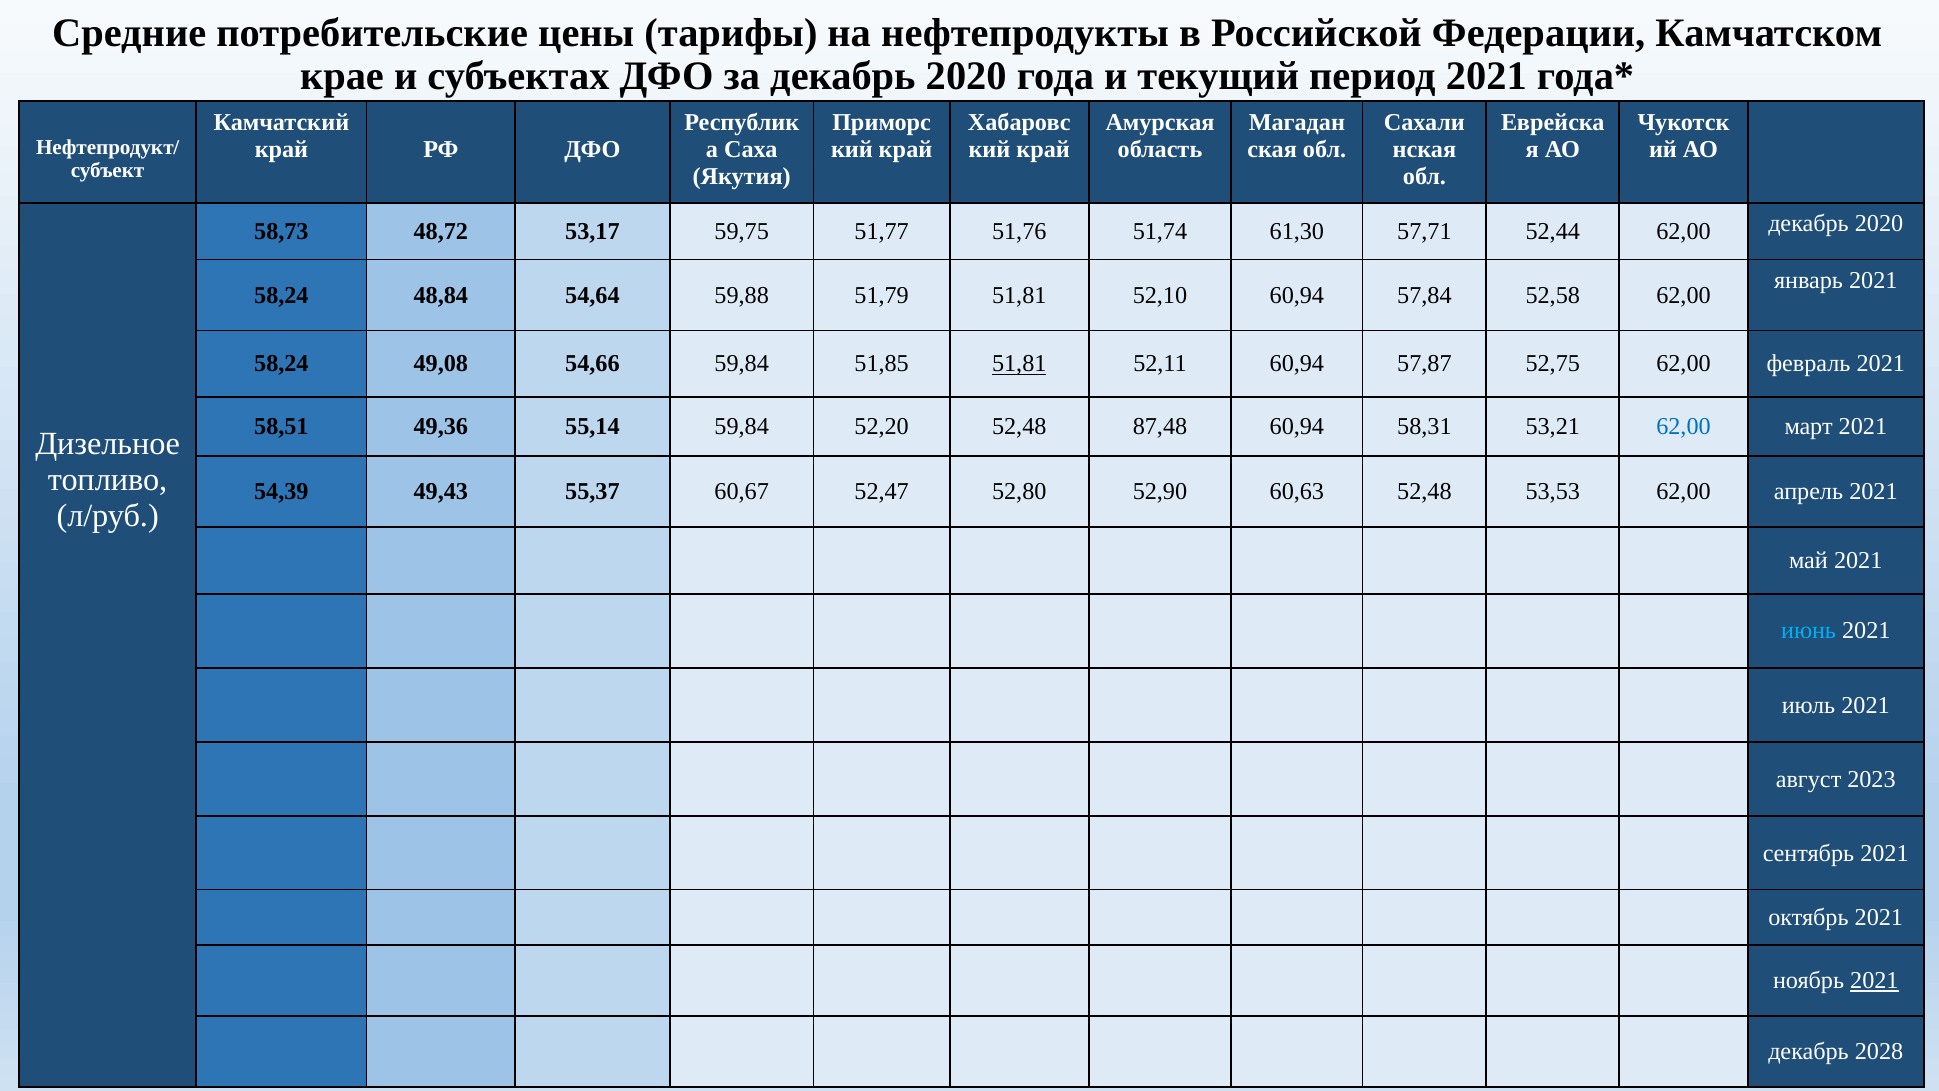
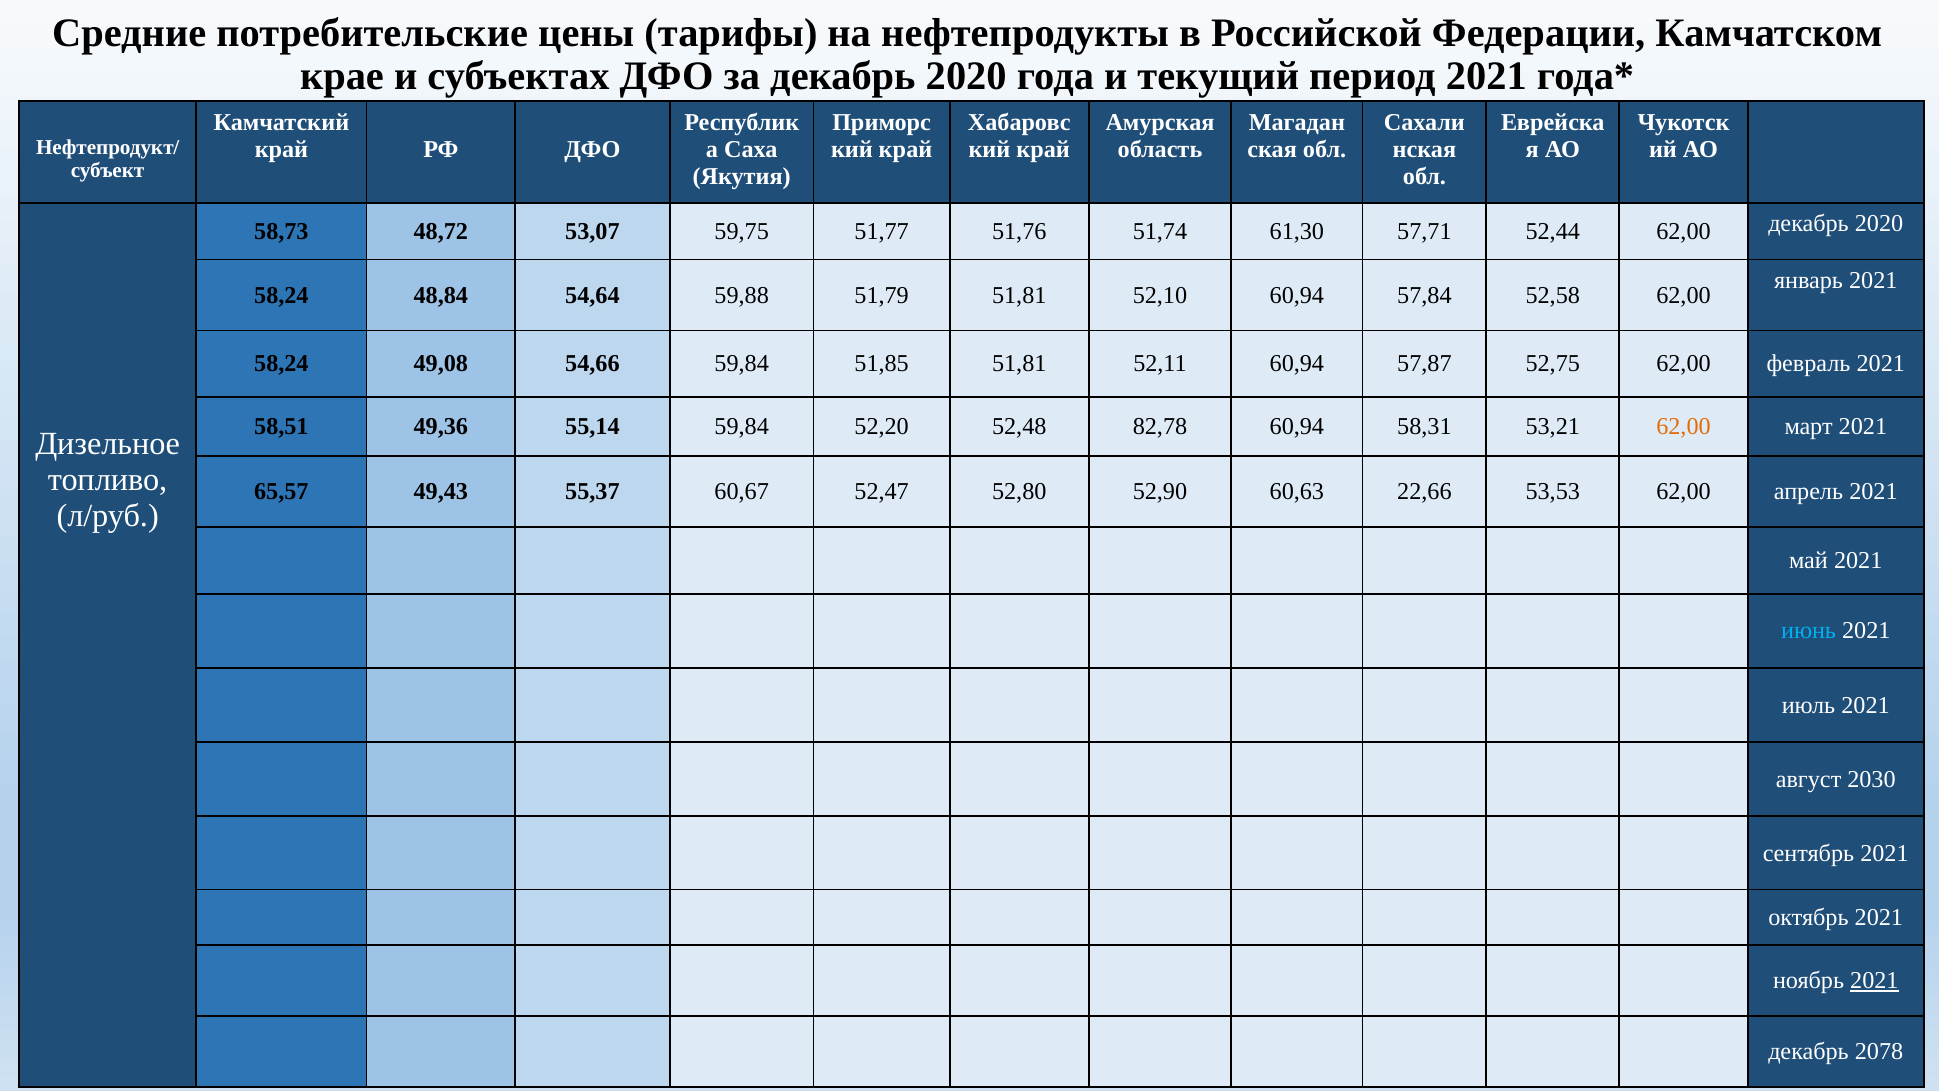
53,17: 53,17 -> 53,07 (592, 231)
51,81 underline: present -> none (1019, 364)
87,48: 87,48 -> 82,78 (1160, 427)
62,00 colour: blue -> orange (1684, 427)
54,39: 54,39 -> 65,57 (281, 491)
60,63 52,48: 52,48 -> 22,66 (1424, 491)
2023: 2023 -> 2030 (1871, 779)
2028: 2028 -> 2078 (1879, 1051)
